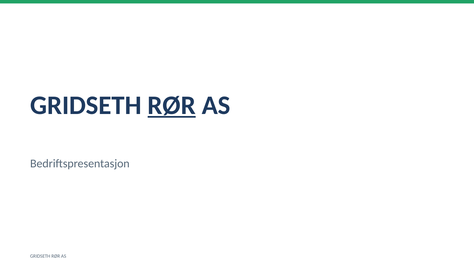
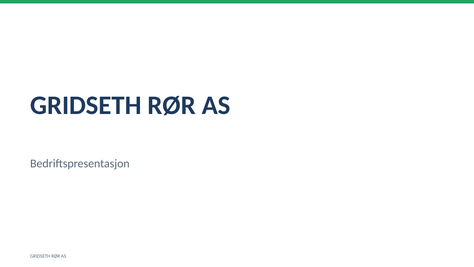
RØR underline: present -> none (172, 105)
